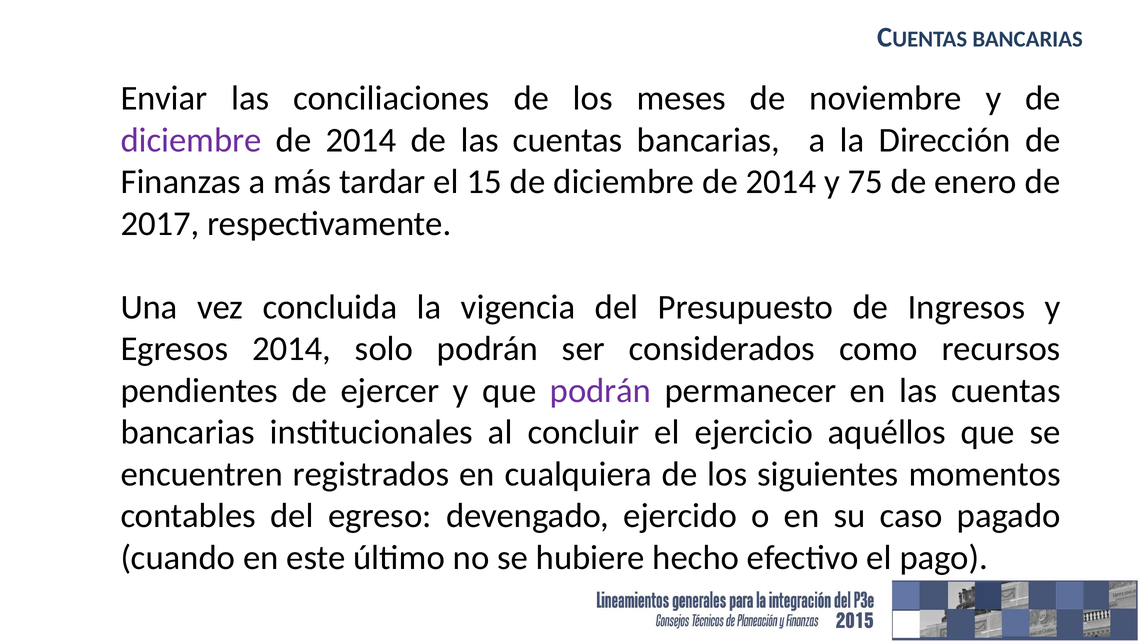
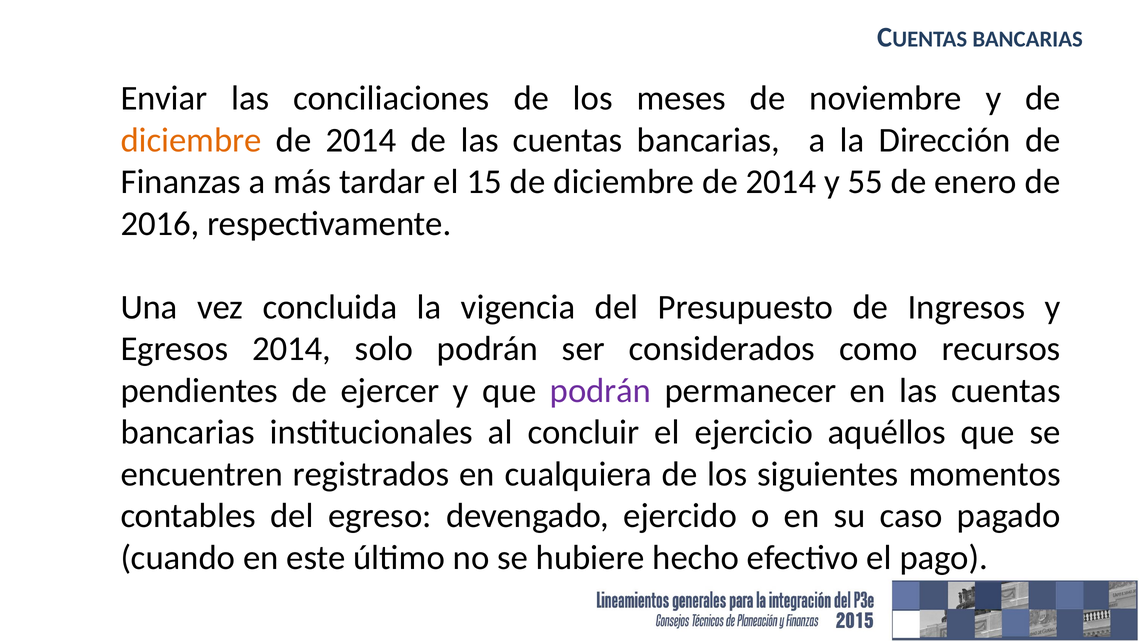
diciembre colour: purple -> orange (191, 140)
75: 75 -> 55 (865, 182)
2017: 2017 -> 2016 (160, 223)
